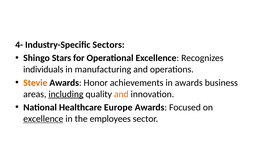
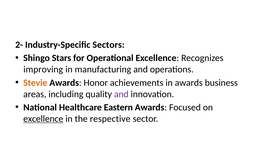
4-: 4- -> 2- (19, 45)
individuals: individuals -> improving (43, 69)
including underline: present -> none (66, 94)
and colour: orange -> purple (121, 94)
Europe: Europe -> Eastern (118, 107)
employees: employees -> respective (110, 119)
